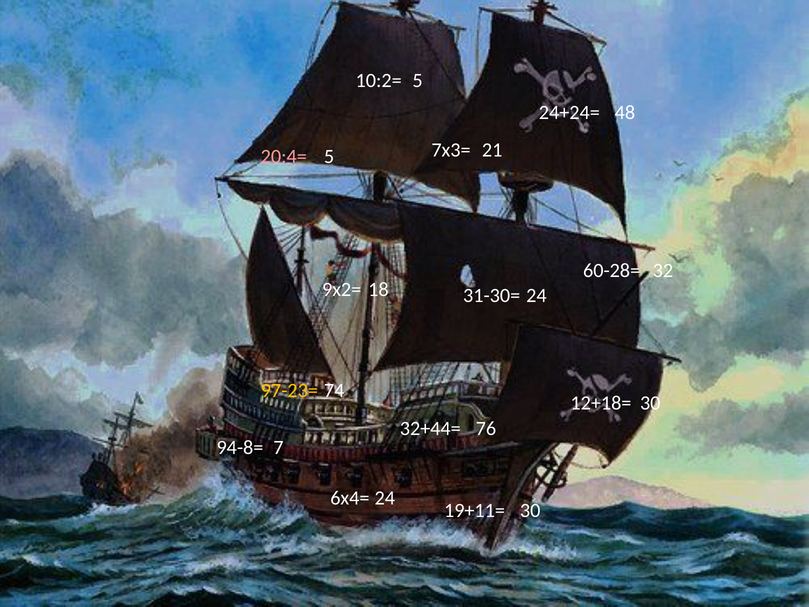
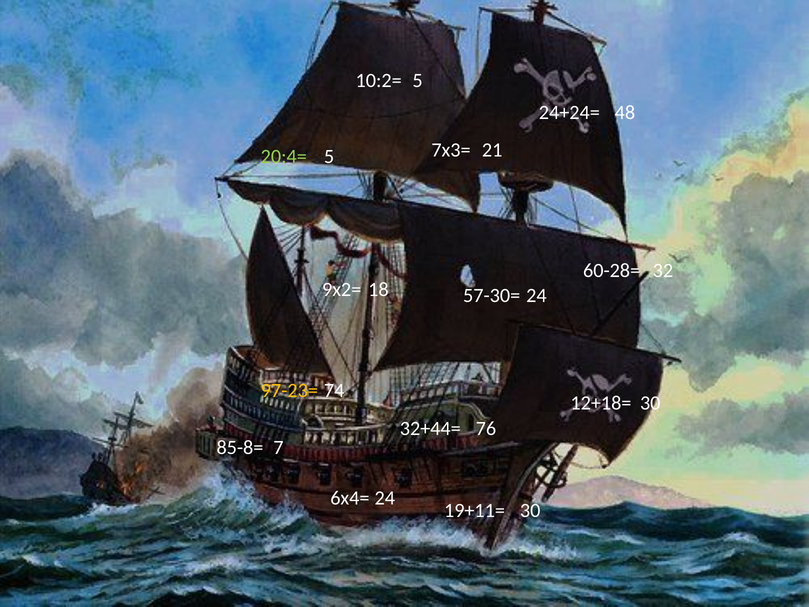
20:4= colour: pink -> light green (284, 157)
31-30=: 31-30= -> 57-30= (492, 296)
94-8=: 94-8= -> 85-8= (240, 447)
